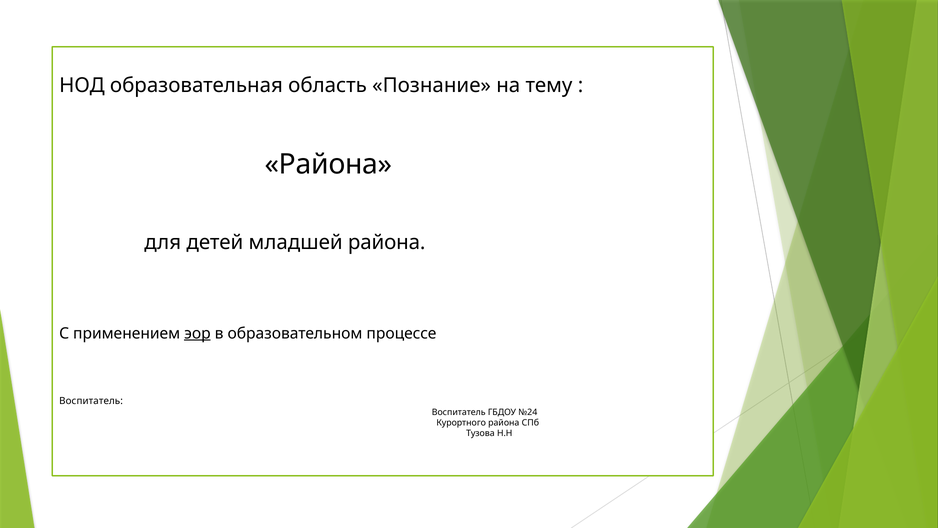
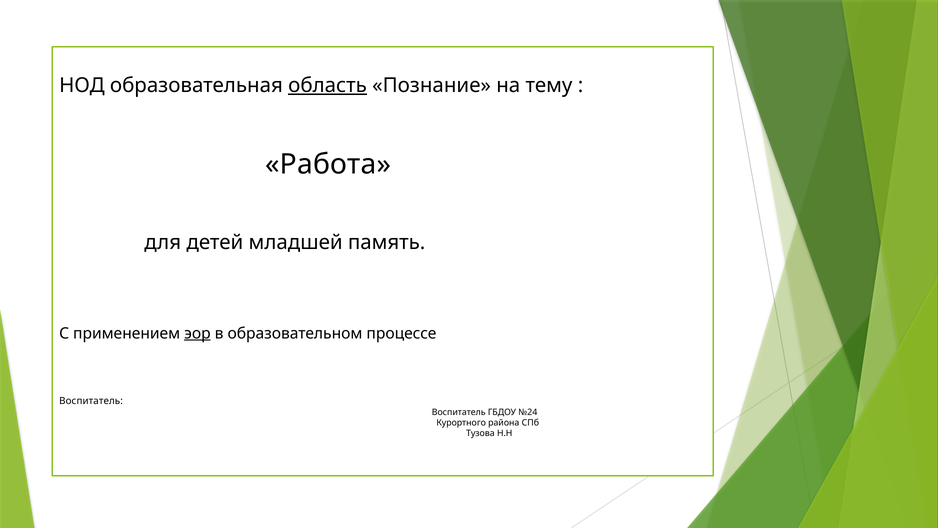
область underline: none -> present (328, 85)
Района: Района -> Работа (328, 164)
младшей района: района -> память (387, 242)
